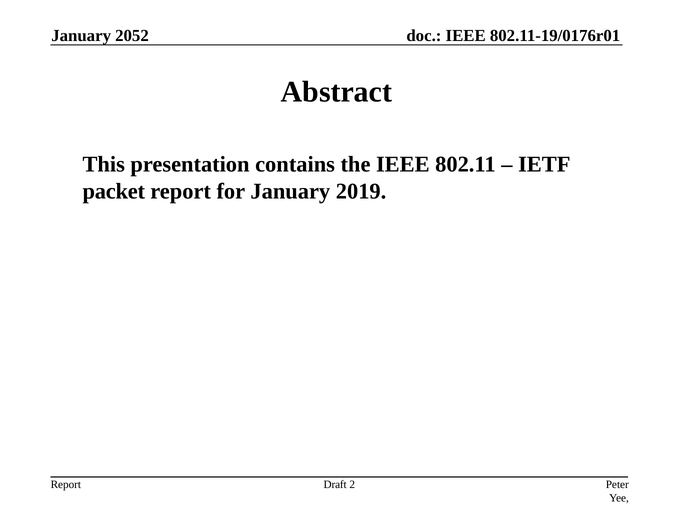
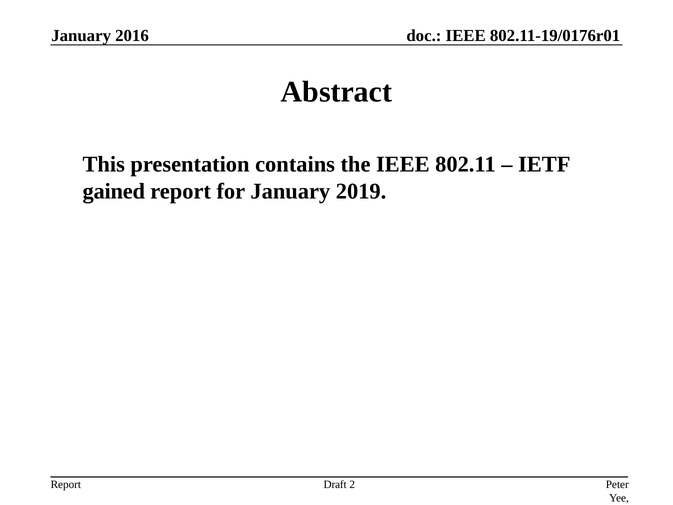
2052: 2052 -> 2016 (132, 36)
packet: packet -> gained (114, 191)
